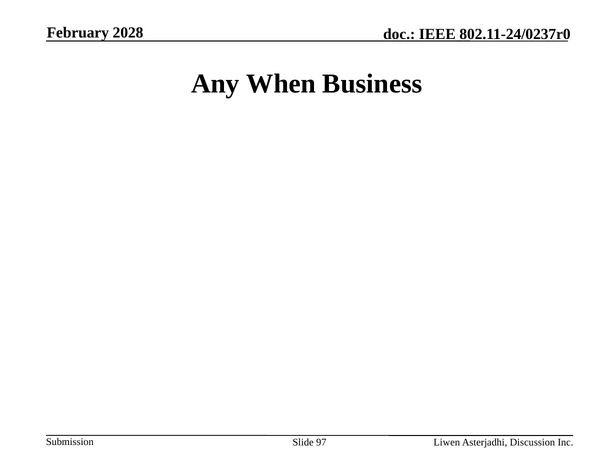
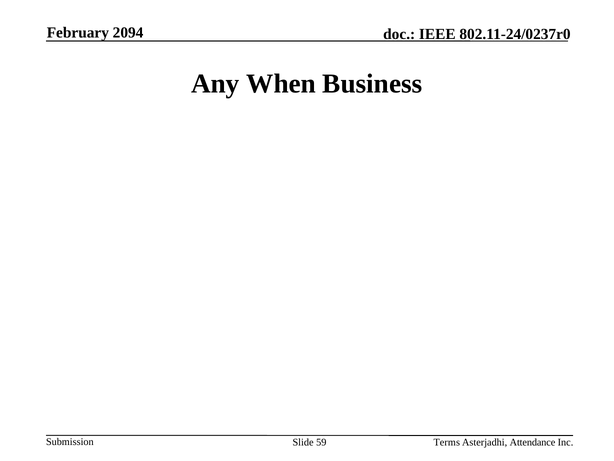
2028: 2028 -> 2094 (128, 33)
97: 97 -> 59 (321, 442)
Liwen: Liwen -> Terms (447, 442)
Discussion: Discussion -> Attendance (533, 442)
